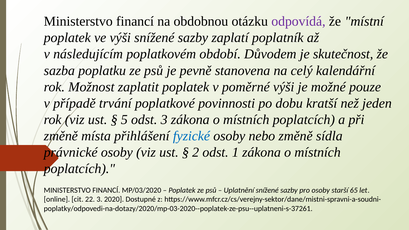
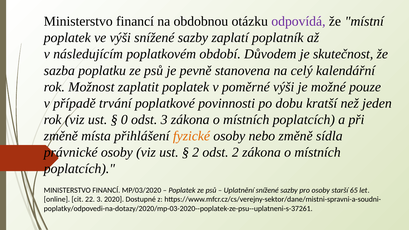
5: 5 -> 0 (124, 120)
fyzické colour: blue -> orange (191, 136)
odst 1: 1 -> 2 (235, 152)
